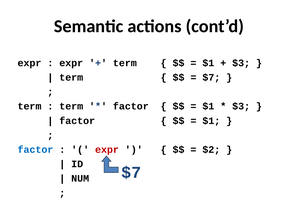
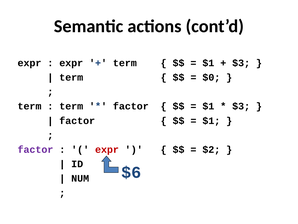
$7: $7 -> $0 (211, 77)
factor colour: blue -> purple (35, 149)
$7: $7 -> $6 (131, 172)
